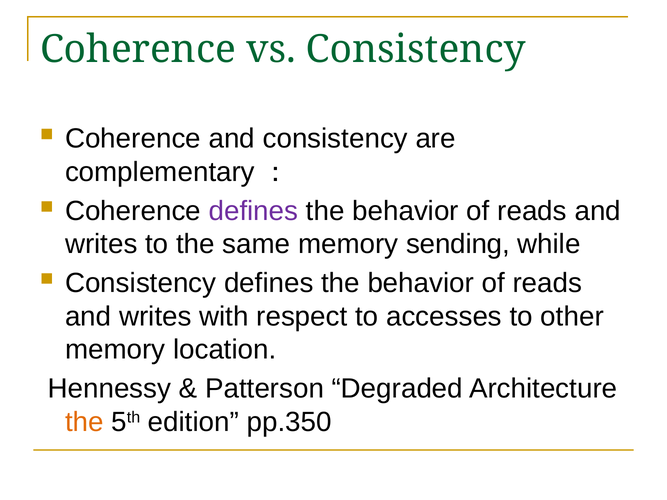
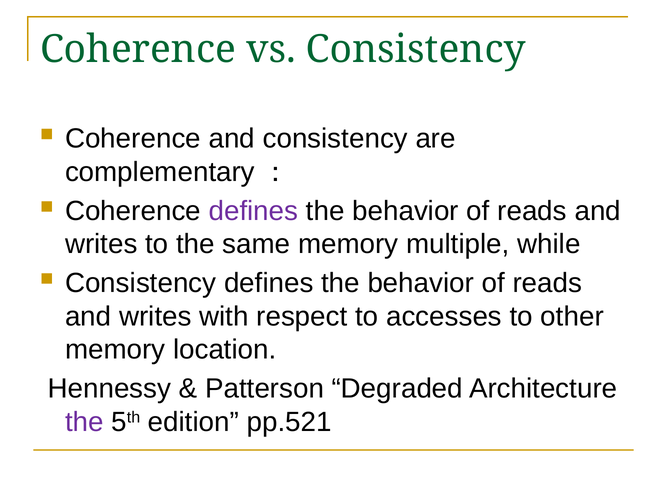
sending: sending -> multiple (458, 244)
the colour: orange -> purple (84, 422)
pp.350: pp.350 -> pp.521 (289, 422)
